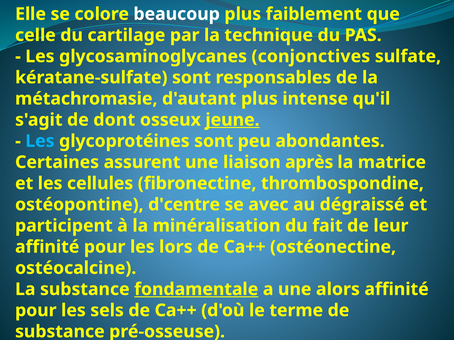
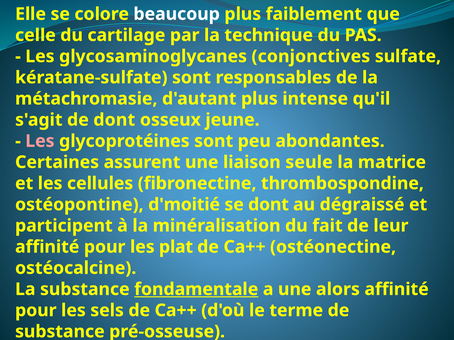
jeune underline: present -> none (232, 120)
Les colour: light blue -> pink (40, 141)
après: après -> seule (309, 162)
d'centre: d'centre -> d'moitié (184, 205)
se avec: avec -> dont (269, 205)
lors: lors -> plat (176, 247)
